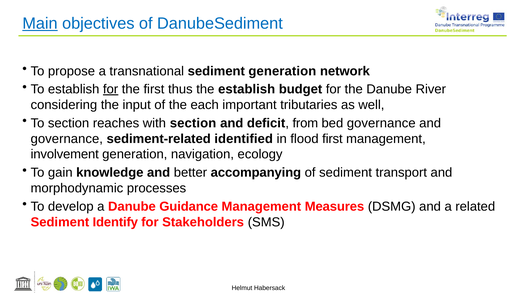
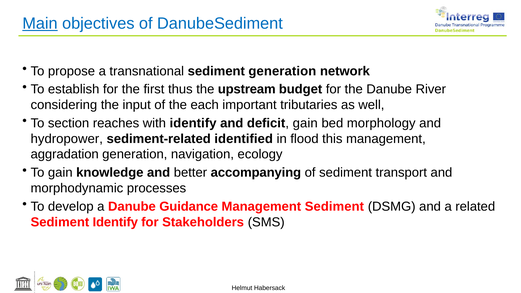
for underline: present -> none (111, 89)
the establish: establish -> upstream (247, 89)
with section: section -> identify (193, 123)
deficit from: from -> gain (305, 123)
bed governance: governance -> morphology (381, 123)
governance: governance -> hydropower (67, 139)
flood first: first -> this (332, 139)
involvement: involvement -> aggradation (65, 154)
Management Measures: Measures -> Sediment (334, 206)
